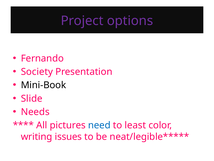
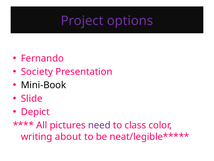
Needs: Needs -> Depict (35, 112)
need colour: blue -> purple (99, 125)
least: least -> class (135, 125)
issues: issues -> about (68, 136)
